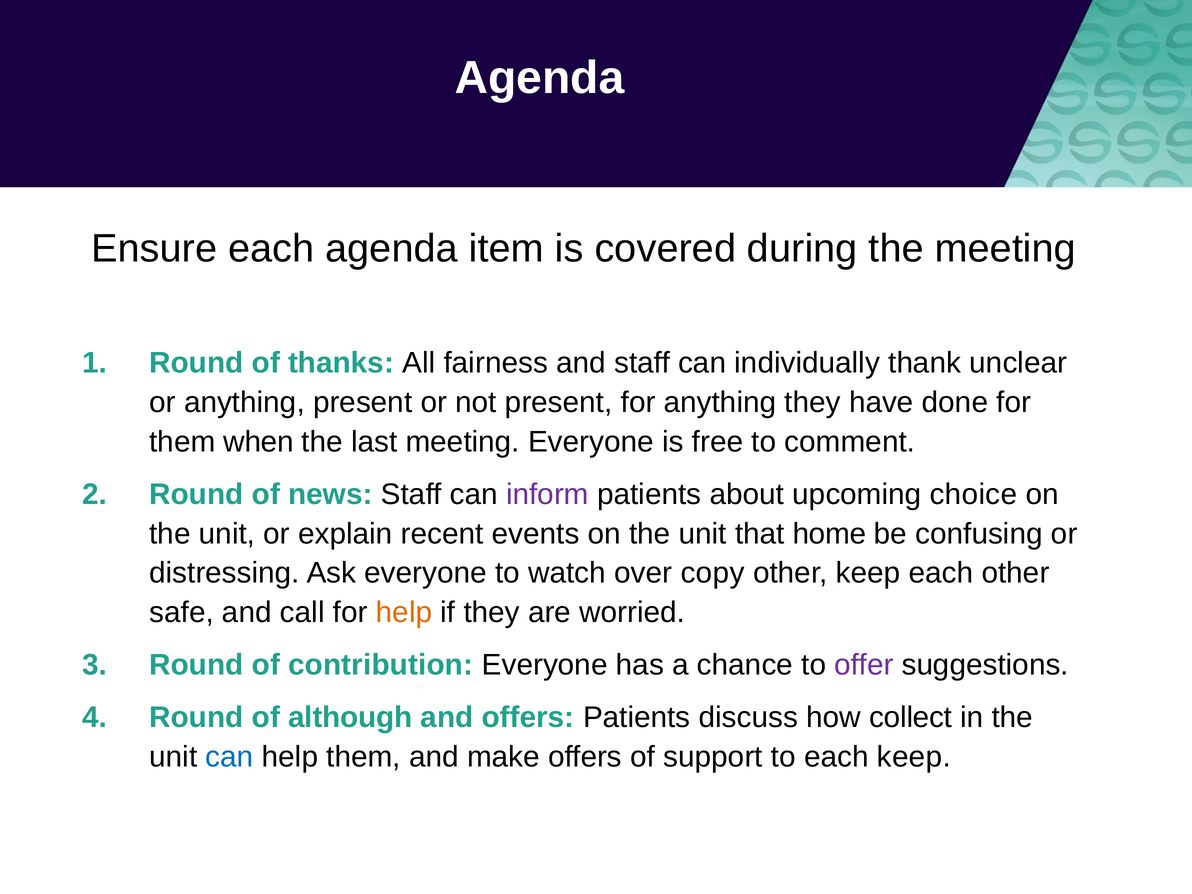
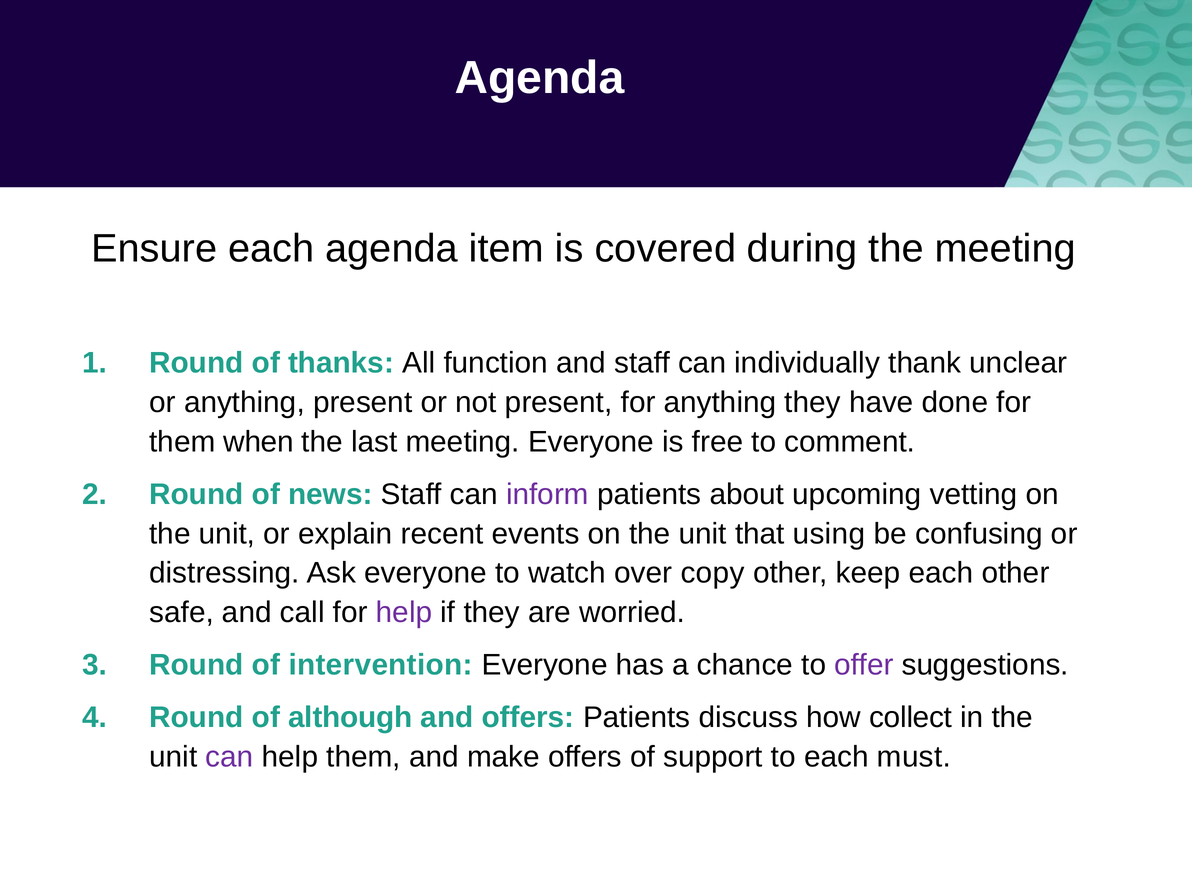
fairness: fairness -> function (496, 363)
choice: choice -> vetting (974, 494)
home: home -> using (829, 534)
help colour: orange -> purple (404, 612)
contribution: contribution -> intervention (381, 665)
can colour: blue -> purple (229, 757)
each keep: keep -> must (914, 757)
